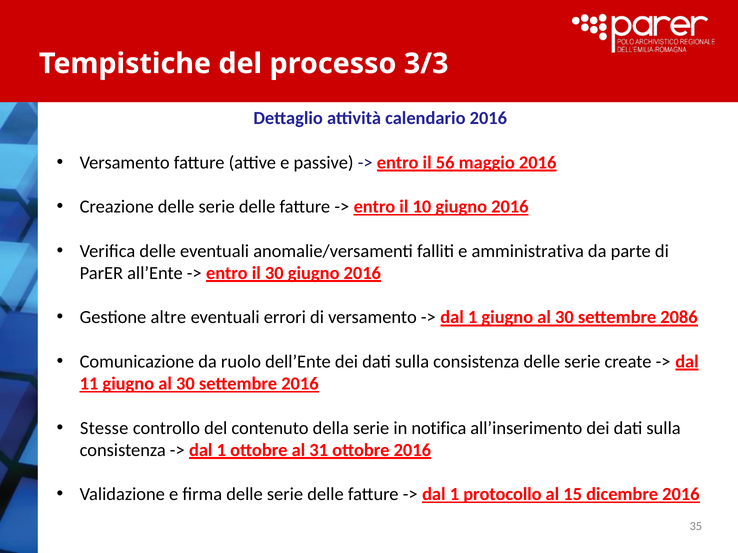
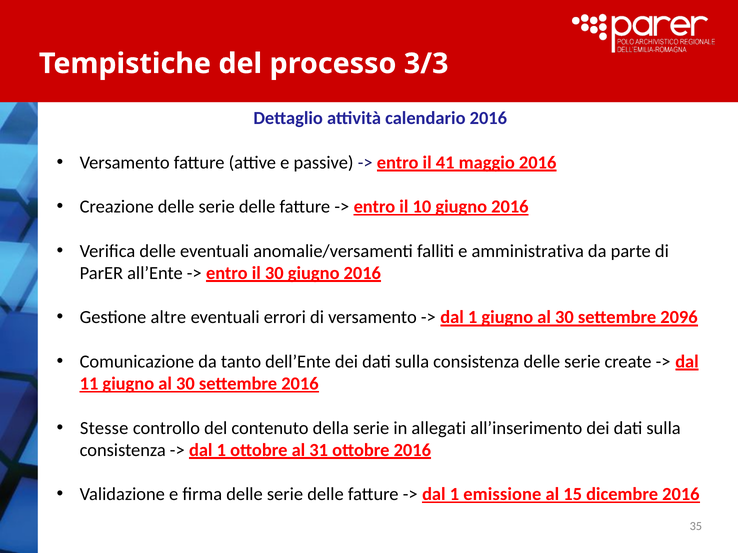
56: 56 -> 41 (445, 163)
2086: 2086 -> 2096 (679, 318)
ruolo: ruolo -> tanto (241, 362)
notifica: notifica -> allegati (439, 428)
protocollo: protocollo -> emissione (502, 495)
